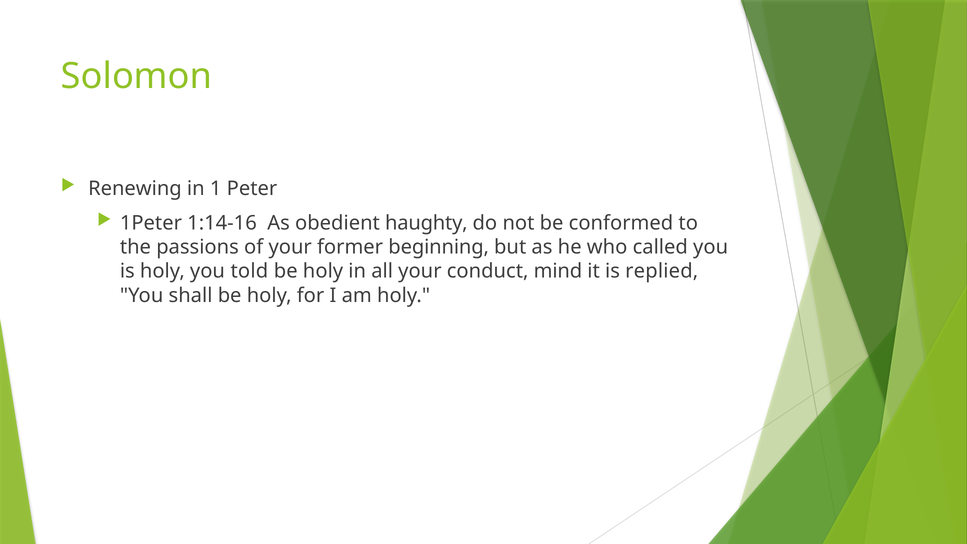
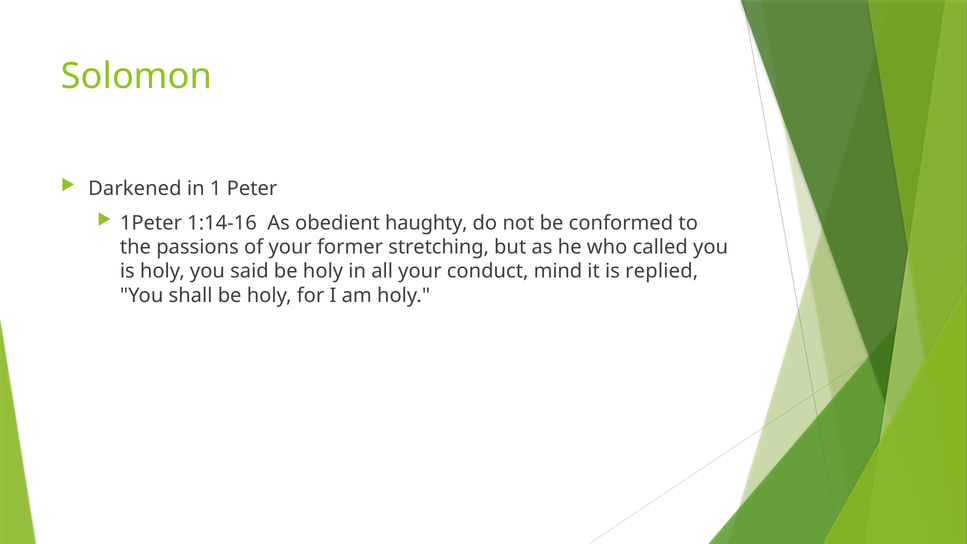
Renewing: Renewing -> Darkened (135, 189)
beginning: beginning -> stretching (439, 247)
told: told -> said (249, 271)
